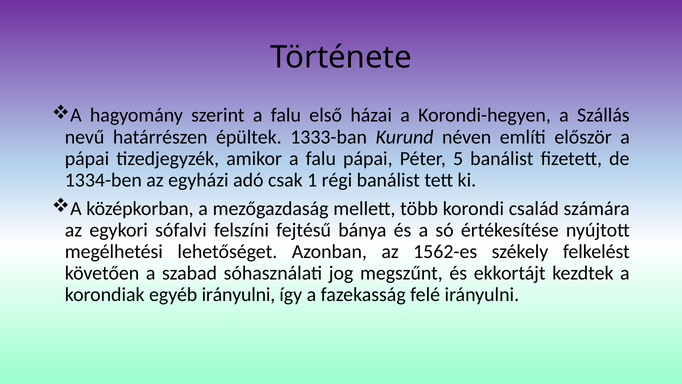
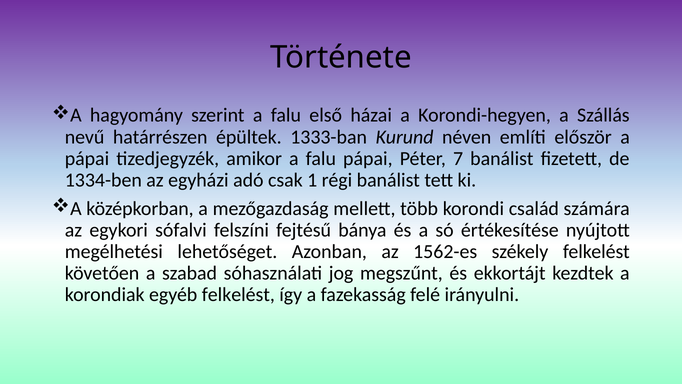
5: 5 -> 7 (458, 158)
egyéb irányulni: irányulni -> felkelést (238, 294)
